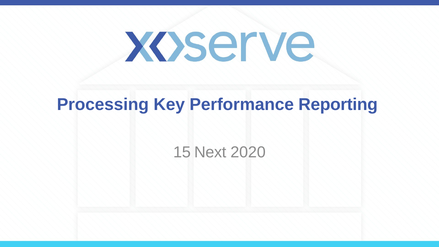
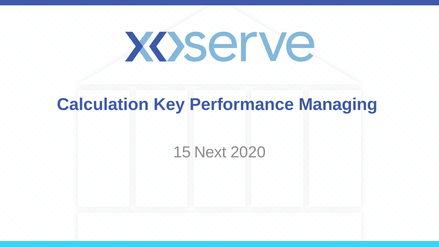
Processing: Processing -> Calculation (103, 104)
Reporting: Reporting -> Managing (338, 104)
